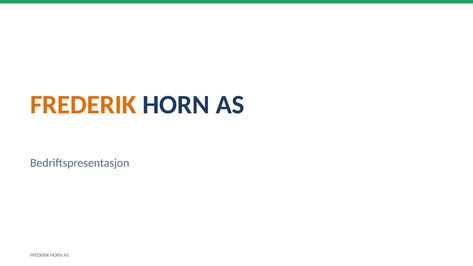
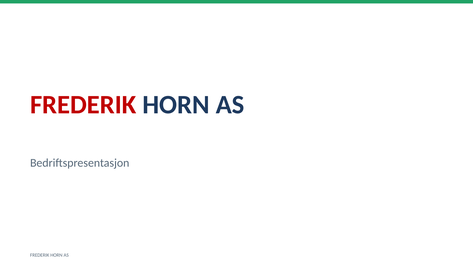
FREDERIK colour: orange -> red (83, 105)
